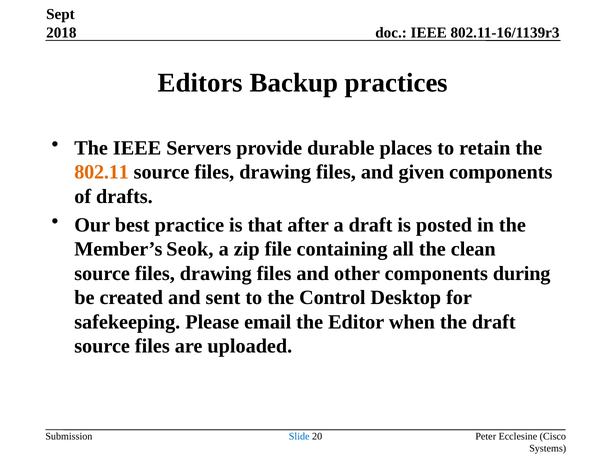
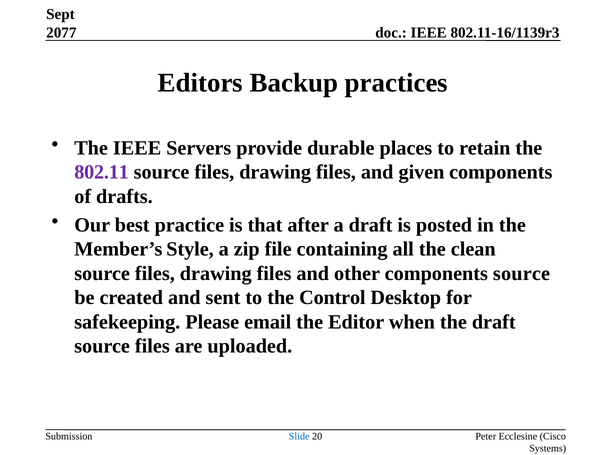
2018: 2018 -> 2077 (61, 33)
802.11 colour: orange -> purple (102, 172)
Seok: Seok -> Style (190, 249)
components during: during -> source (522, 273)
